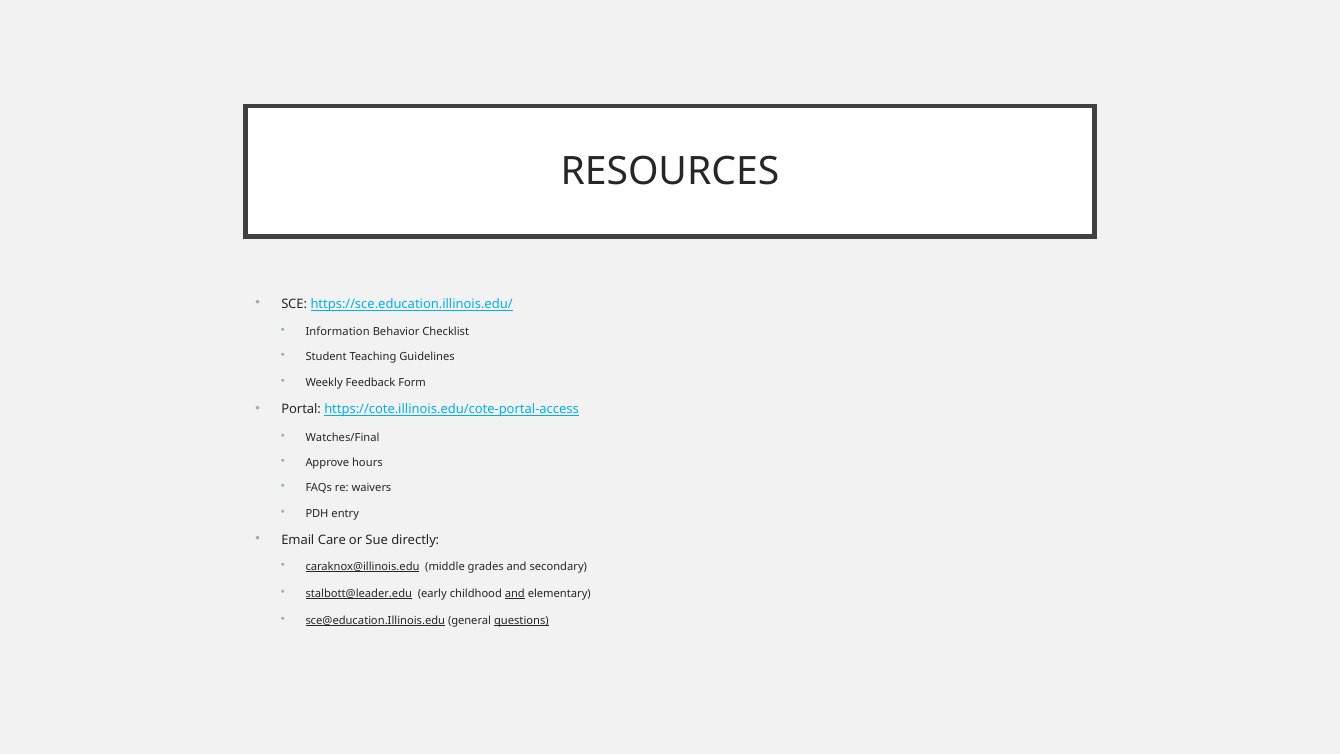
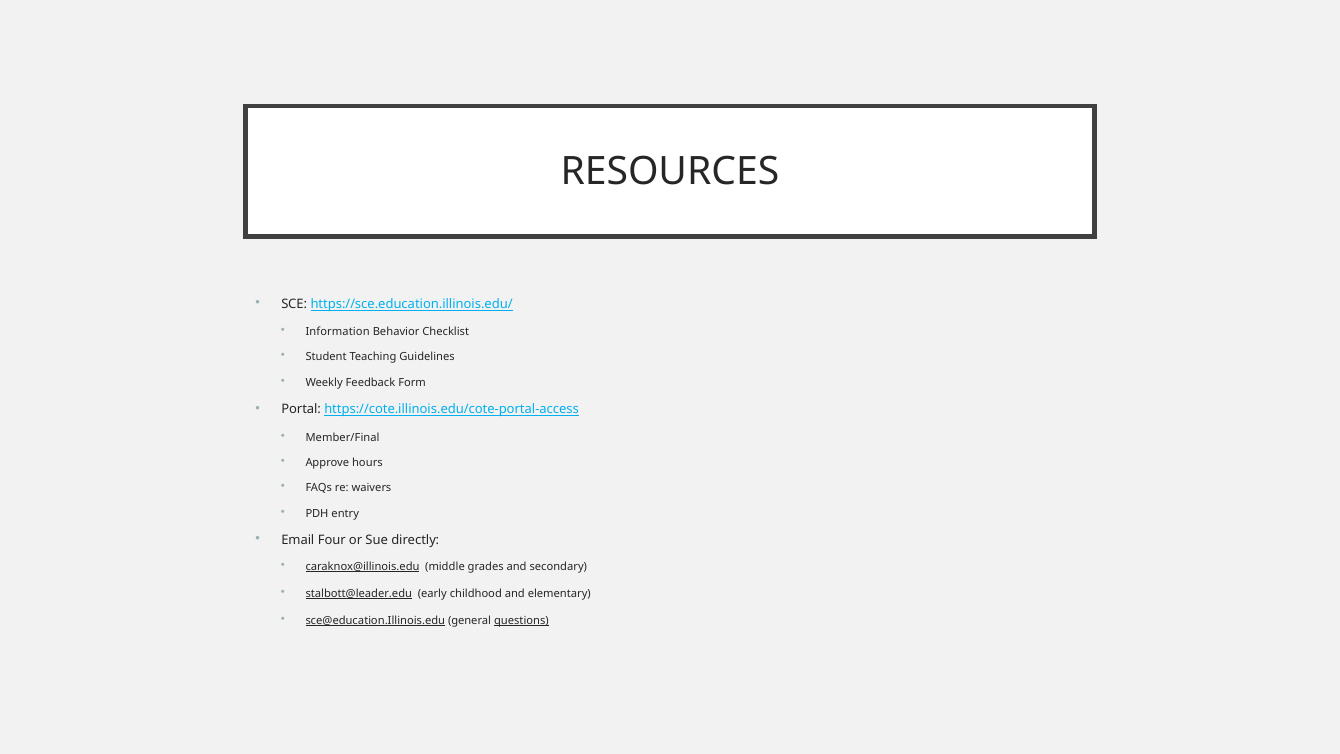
Watches/Final: Watches/Final -> Member/Final (343, 437)
Care: Care -> Four (332, 540)
and underline: present -> none (515, 593)
